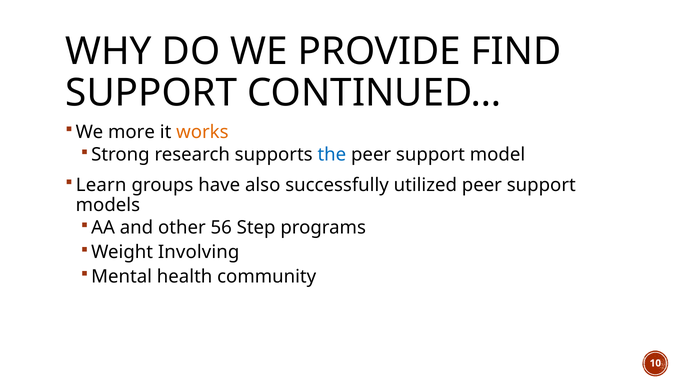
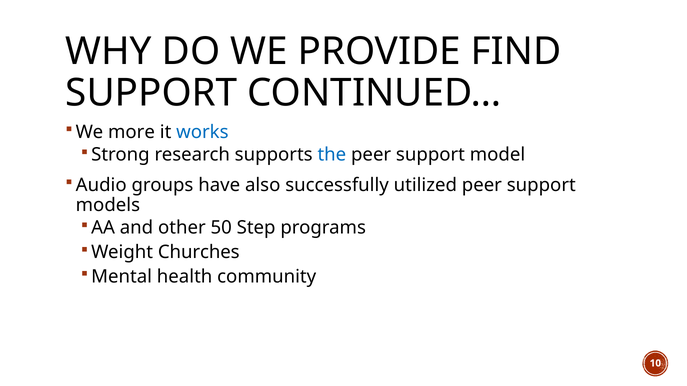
works colour: orange -> blue (202, 132)
Learn: Learn -> Audio (101, 185)
56: 56 -> 50 (221, 228)
Involving: Involving -> Churches (199, 252)
